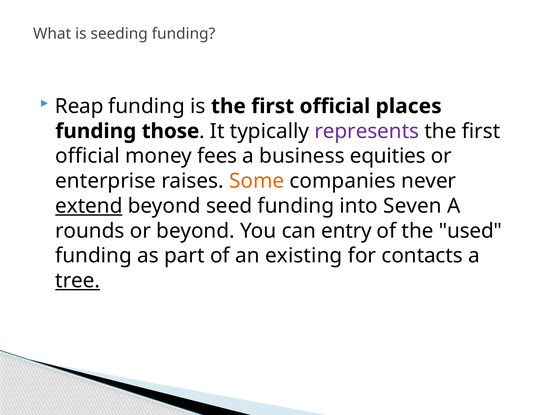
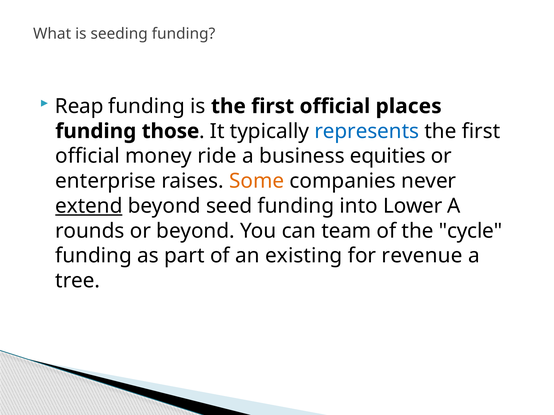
represents colour: purple -> blue (367, 131)
fees: fees -> ride (217, 156)
Seven: Seven -> Lower (413, 206)
entry: entry -> team (346, 231)
used: used -> cycle (470, 231)
contacts: contacts -> revenue (422, 256)
tree underline: present -> none (78, 281)
